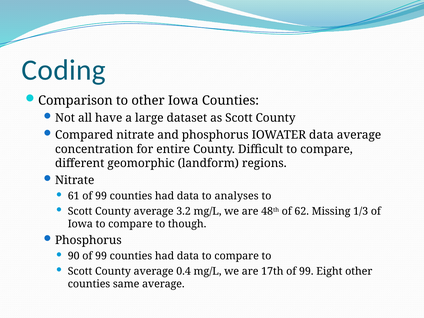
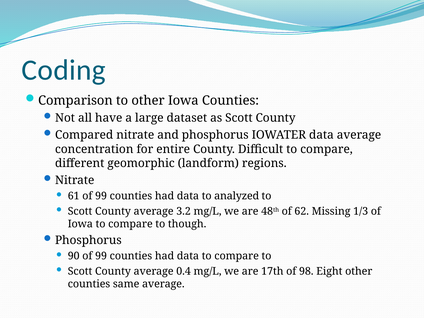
analyses: analyses -> analyzed (237, 196)
17th of 99: 99 -> 98 (306, 271)
